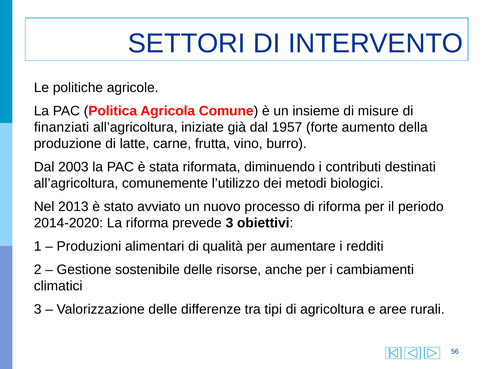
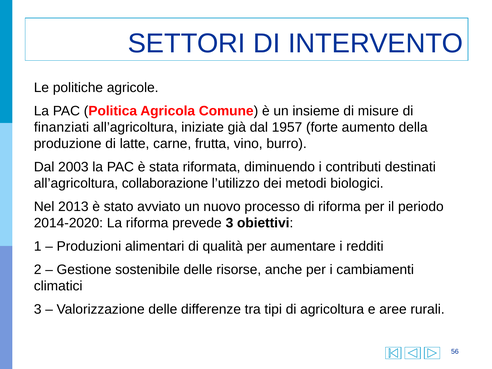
comunemente: comunemente -> collaborazione (165, 183)
